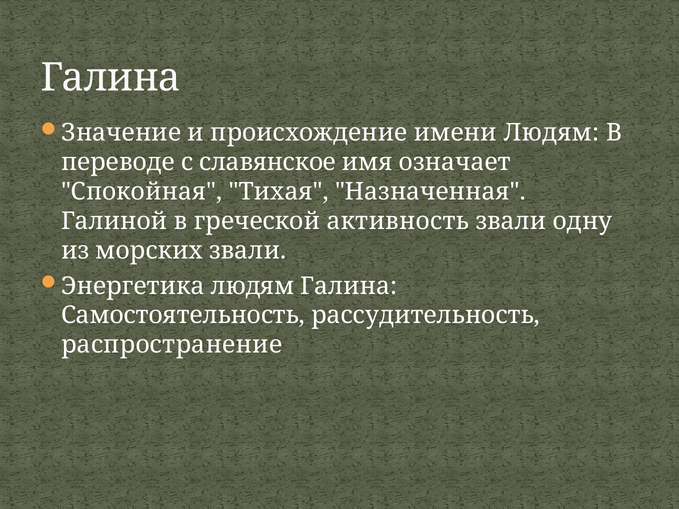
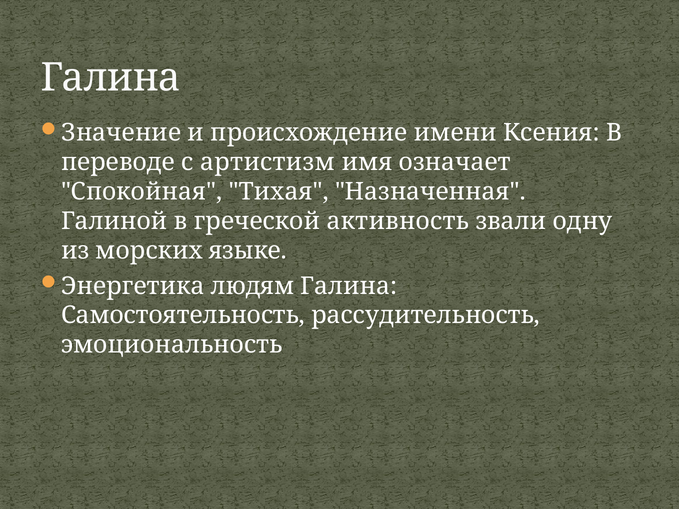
имени Людям: Людям -> Ксения (551, 133)
славянское: славянское -> артистизм (267, 162)
морских звали: звали -> языке (248, 251)
распространение: распространение -> эмоциональность (172, 345)
